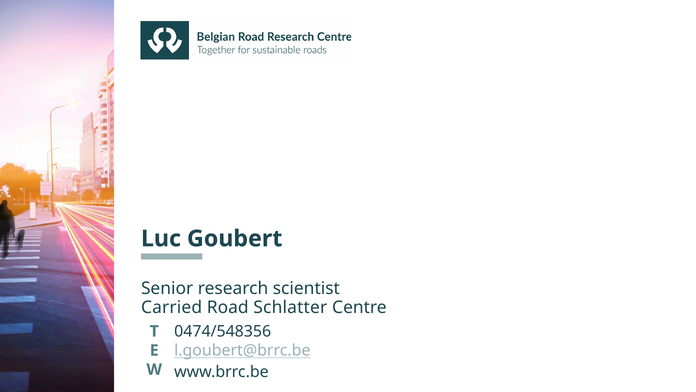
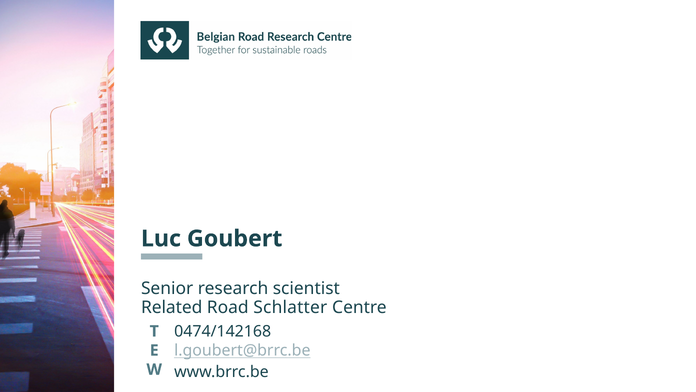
Carried: Carried -> Related (172, 307)
0474/548356: 0474/548356 -> 0474/142168 (223, 331)
